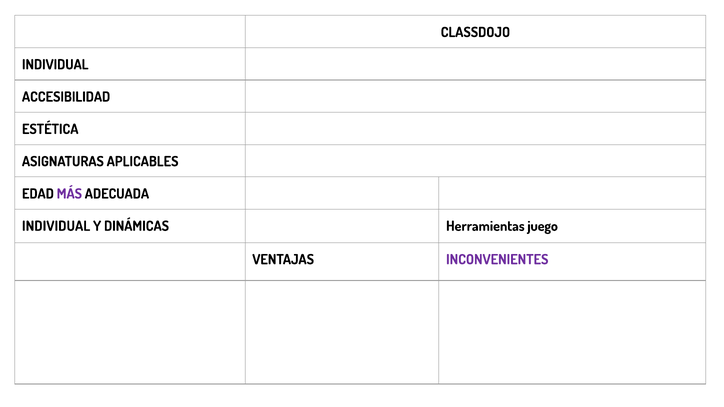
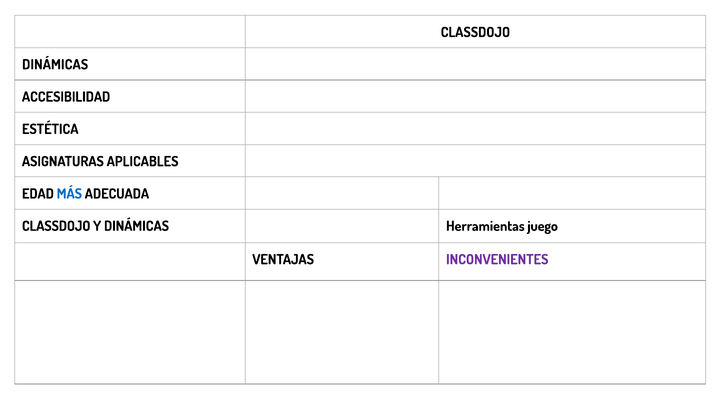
INDIVIDUAL: INDIVIDUAL -> DINÁMICAS (55, 65)
MÁS colour: purple -> blue (69, 194)
INDIVIDUAL: INDIVIDUAL -> CLASSDOJO (56, 226)
